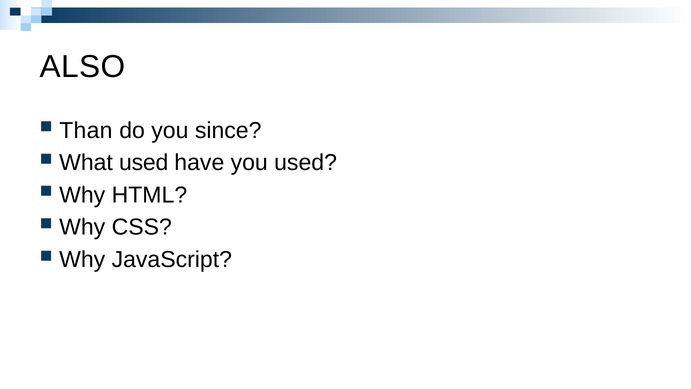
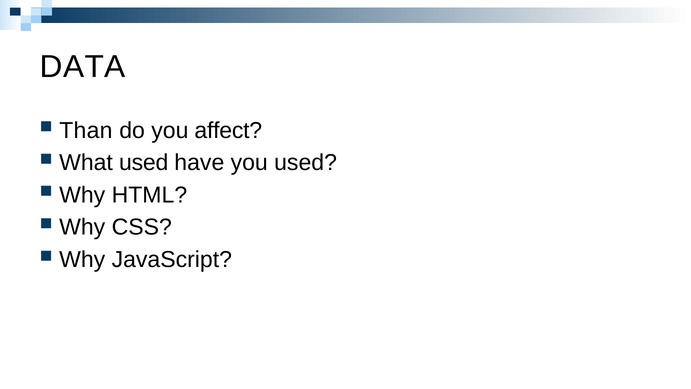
ALSO: ALSO -> DATA (83, 67)
since: since -> affect (228, 130)
